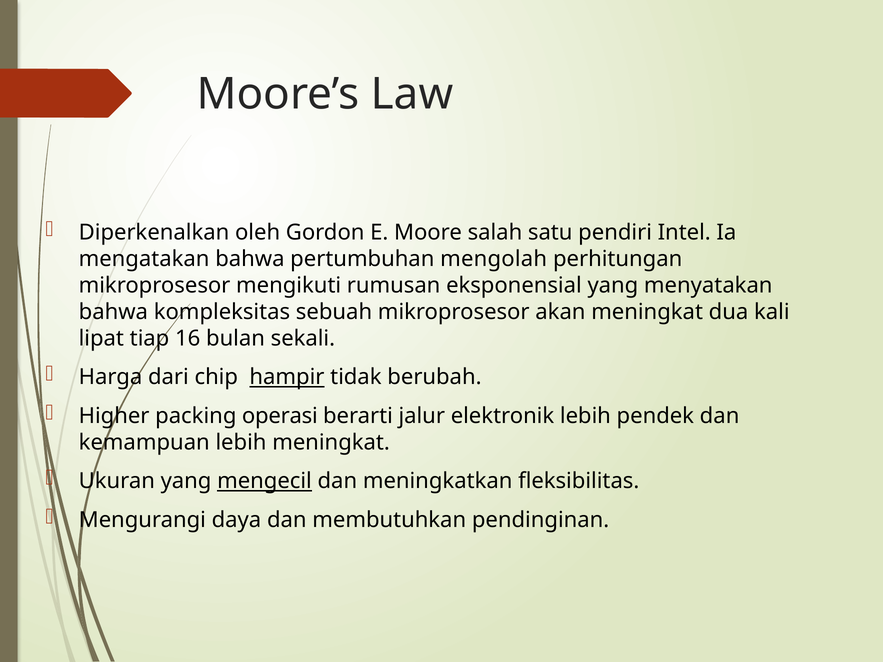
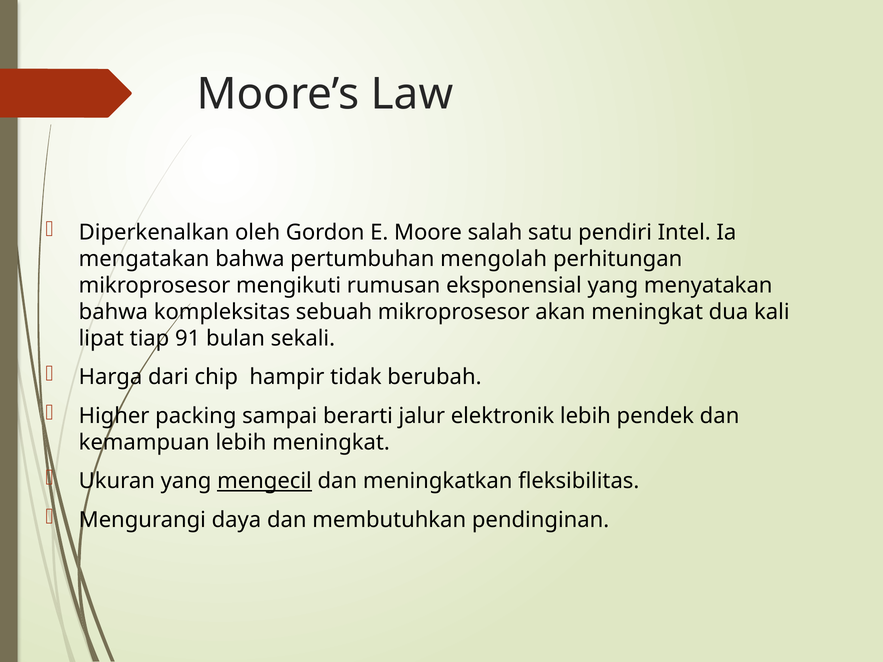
16: 16 -> 91 (188, 339)
hampir underline: present -> none (287, 377)
operasi: operasi -> sampai (280, 416)
